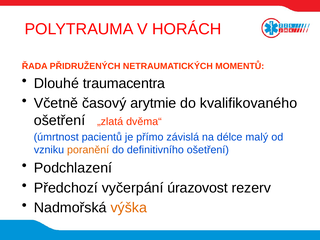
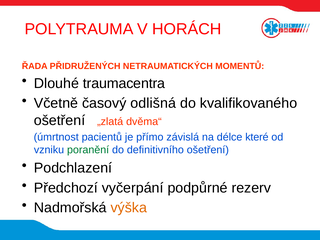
arytmie: arytmie -> odlišná (153, 103)
malý: malý -> které (257, 137)
poranění colour: orange -> green (88, 150)
úrazovost: úrazovost -> podpůrné (198, 188)
